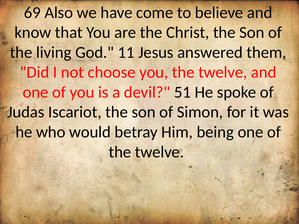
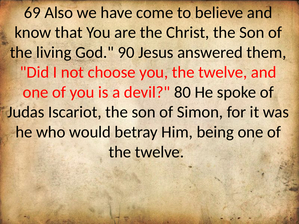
11: 11 -> 90 (126, 52)
51: 51 -> 80 (183, 92)
